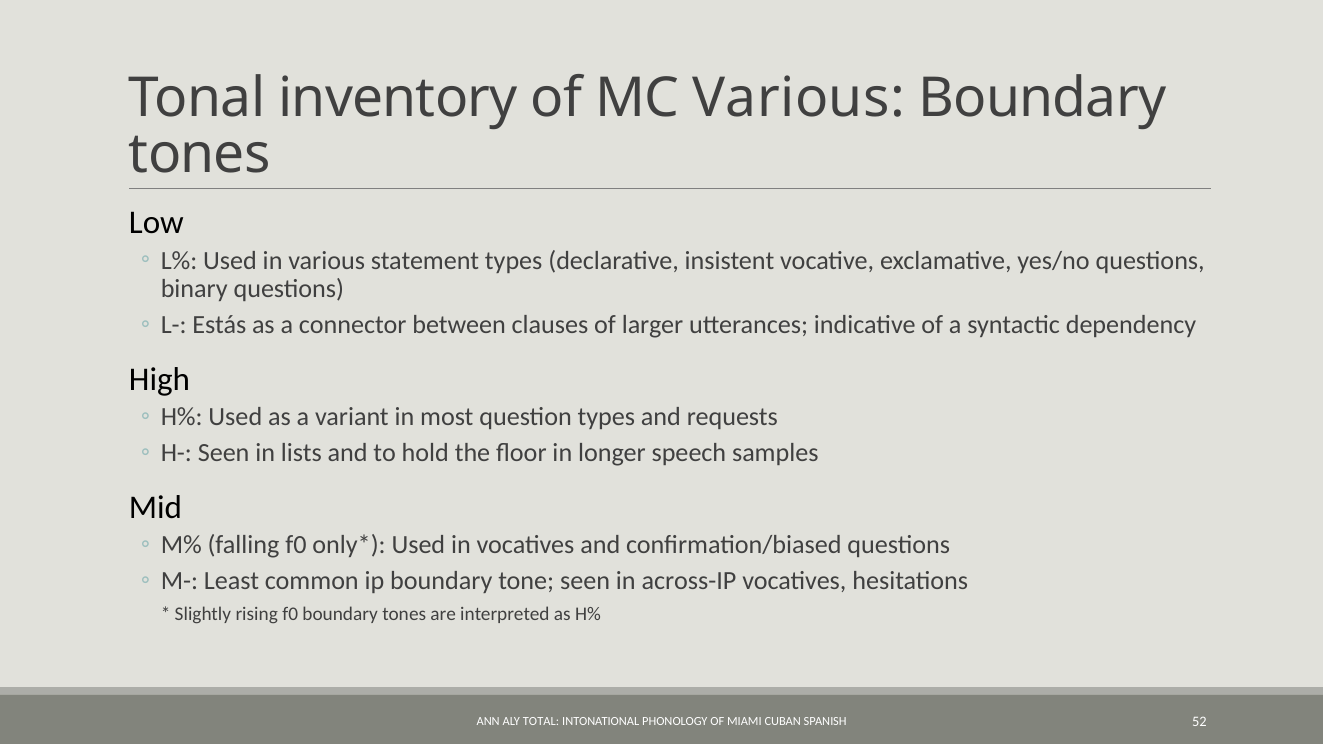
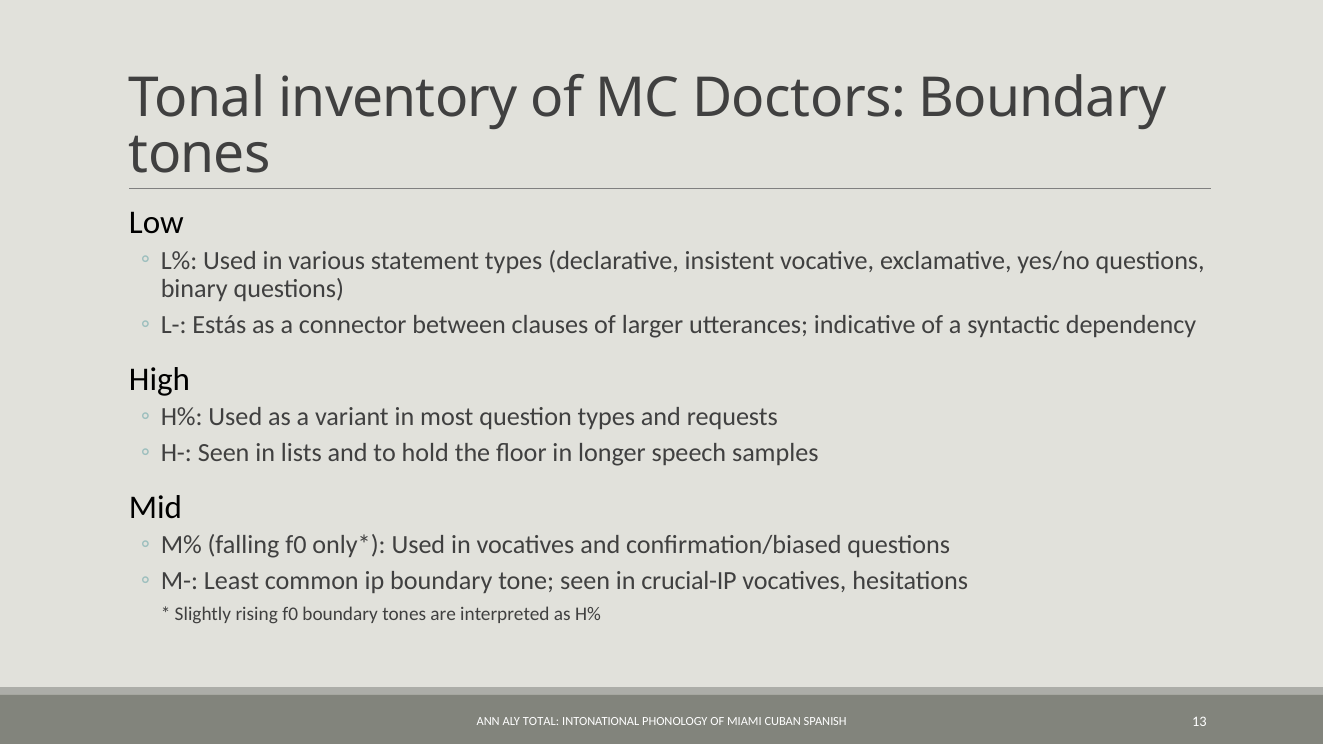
MC Various: Various -> Doctors (799, 98)
across-IP: across-IP -> crucial-IP (689, 581)
52: 52 -> 13 (1200, 722)
